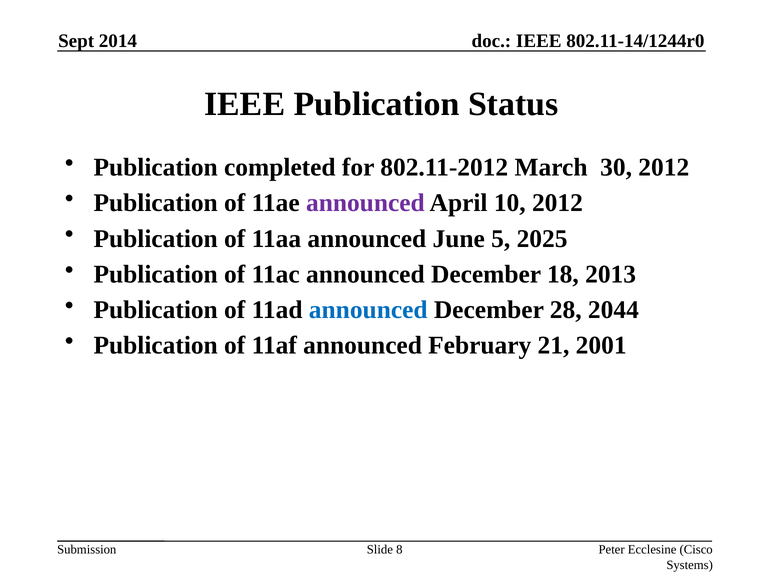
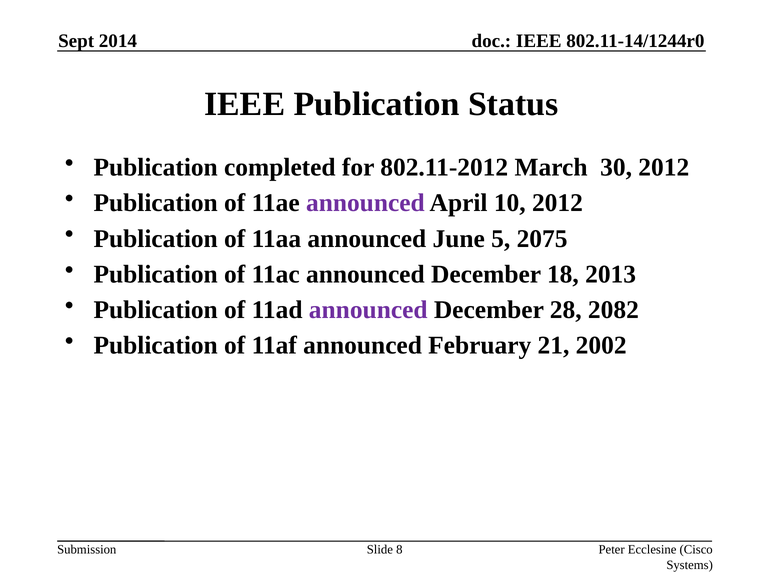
2025: 2025 -> 2075 (542, 238)
announced colour: blue -> purple (368, 310)
2044: 2044 -> 2082 (613, 310)
2001: 2001 -> 2002 (601, 345)
